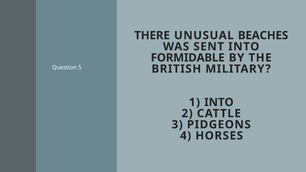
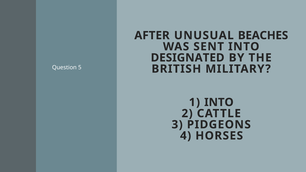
THERE: THERE -> AFTER (152, 35)
FORMIDABLE: FORMIDABLE -> DESIGNATED (188, 58)
